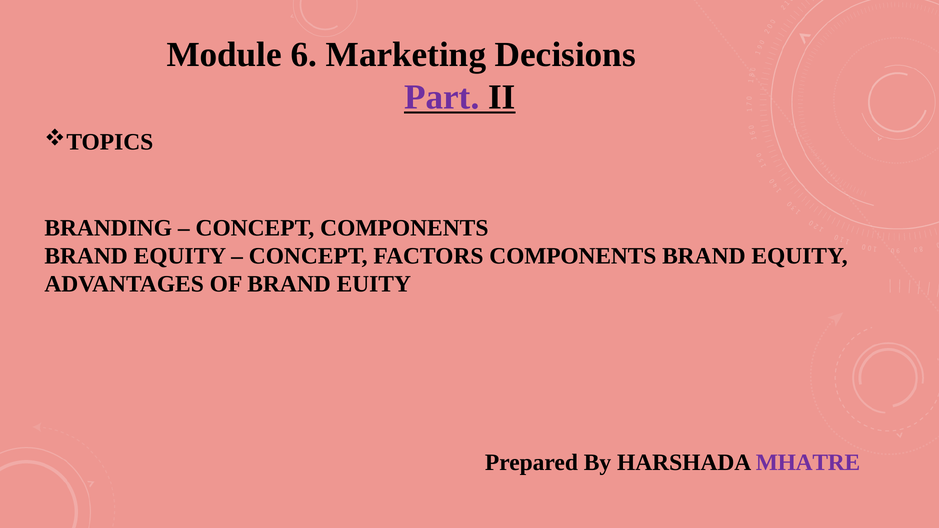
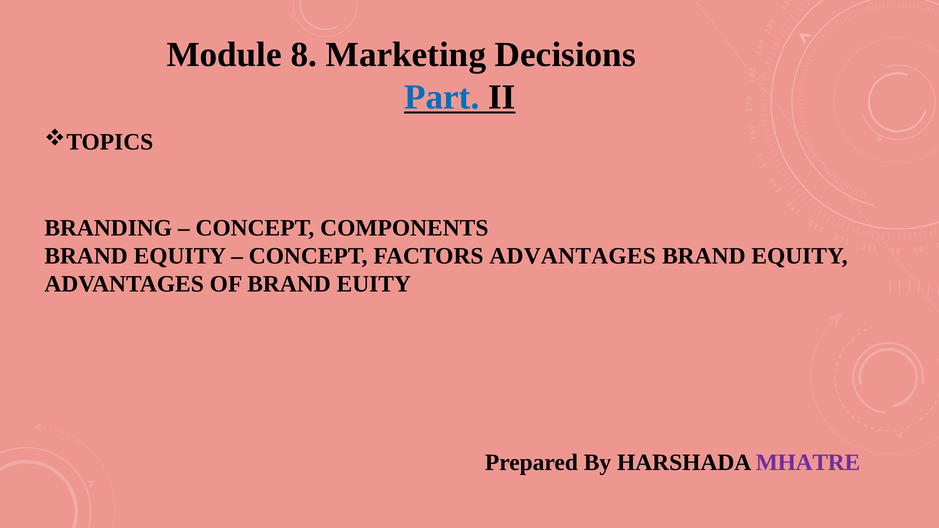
6: 6 -> 8 (304, 55)
Part colour: purple -> blue (442, 97)
FACTORS COMPONENTS: COMPONENTS -> ADVANTAGES (573, 256)
